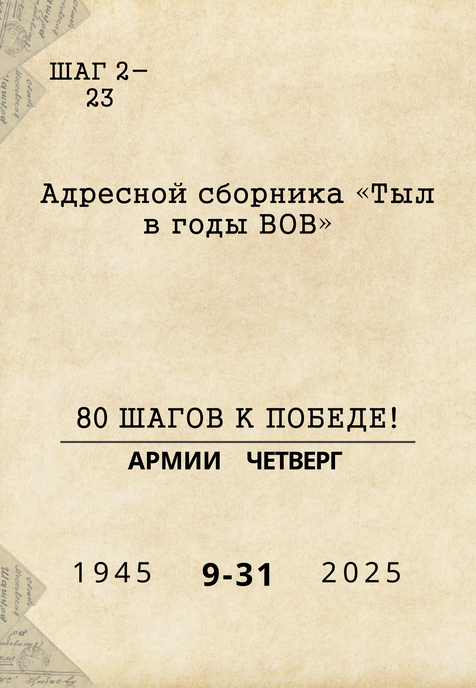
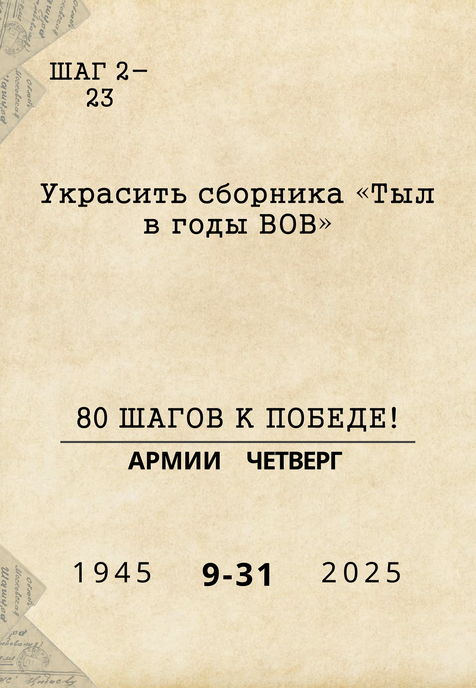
Адресной: Адресной -> Украсить (114, 194)
